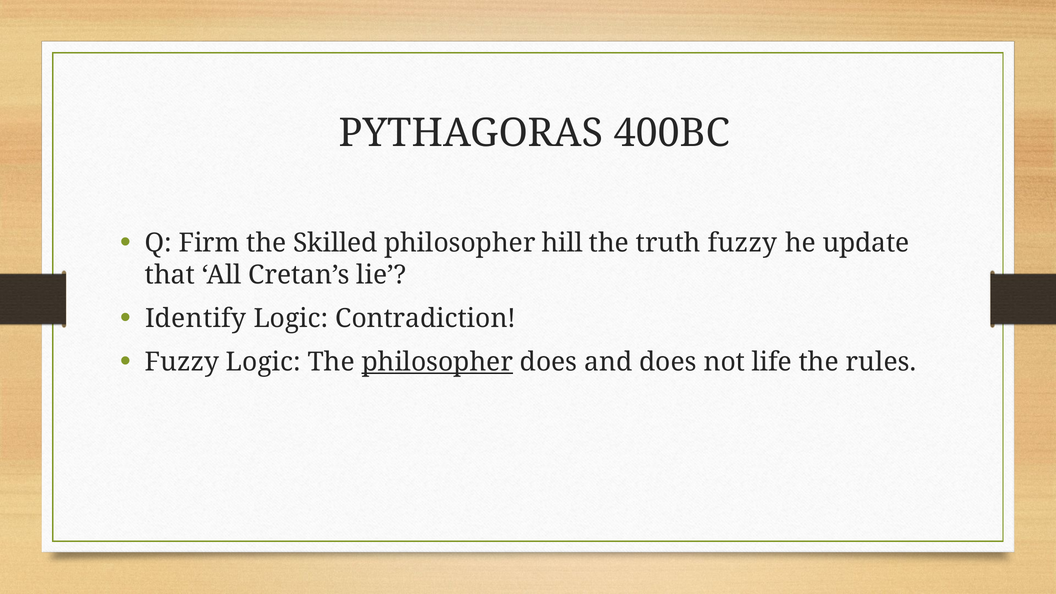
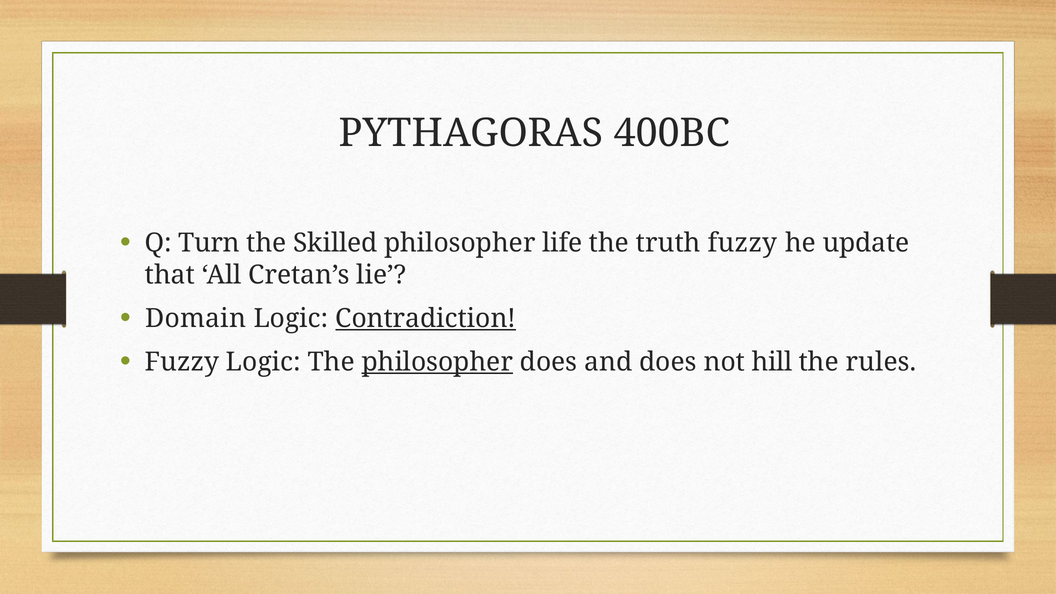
Firm: Firm -> Turn (209, 243)
hill: hill -> life (562, 243)
Identify: Identify -> Domain (196, 318)
Contradiction underline: none -> present (426, 318)
life: life -> hill (772, 362)
